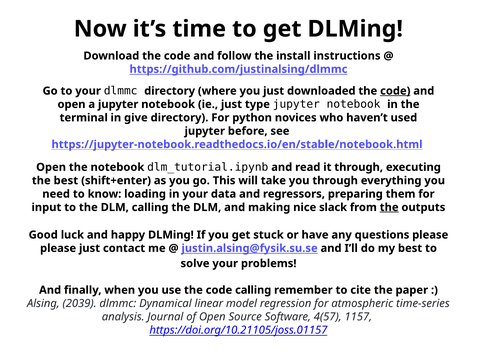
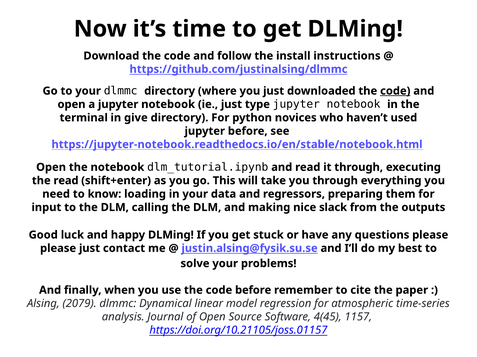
the best: best -> read (66, 181)
the underline: present -> none (389, 208)
code calling: calling -> before (253, 291)
2039: 2039 -> 2079 (80, 304)
4(57: 4(57 -> 4(45 (328, 317)
